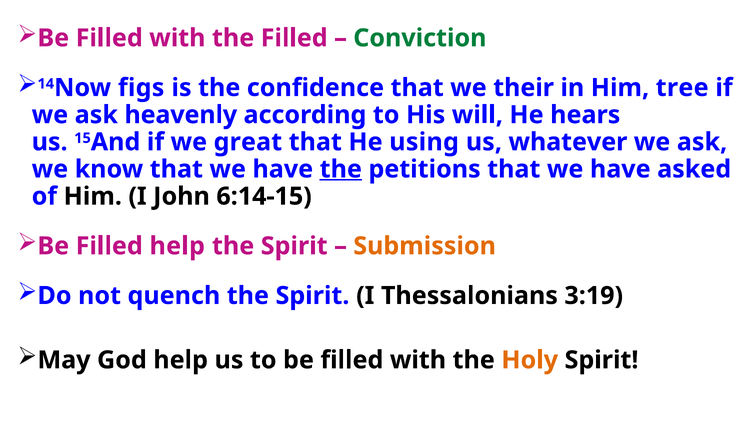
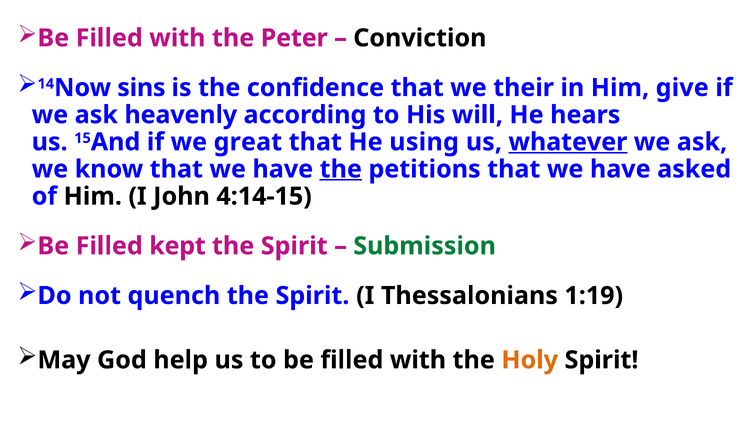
the Filled: Filled -> Peter (294, 38)
Conviction colour: green -> black (420, 38)
figs: figs -> sins (141, 88)
tree: tree -> give (682, 88)
whatever underline: none -> present (568, 142)
6:14-15: 6:14-15 -> 4:14-15 (264, 196)
Filled help: help -> kept (177, 246)
Submission colour: orange -> green (425, 246)
3:19: 3:19 -> 1:19 (594, 295)
